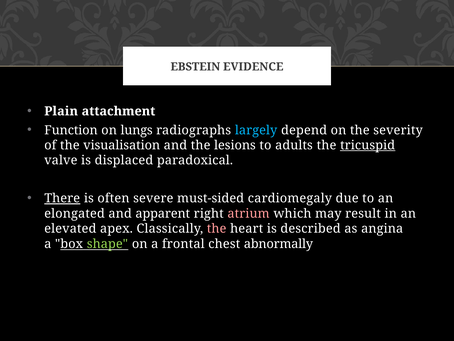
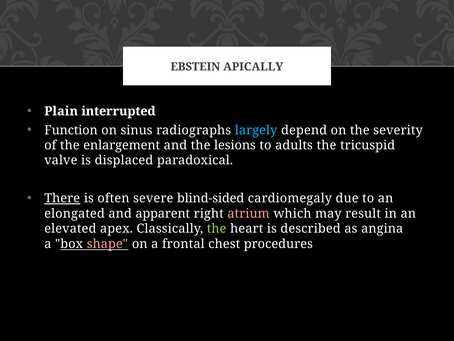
EVIDENCE: EVIDENCE -> APICALLY (253, 67)
attachment: attachment -> interrupted (119, 111)
lungs: lungs -> sinus (137, 130)
visualisation: visualisation -> enlargement (122, 145)
tricuspid underline: present -> none (368, 145)
must-sided: must-sided -> blind-sided (211, 198)
the colour: pink -> light green (217, 228)
shape colour: light green -> pink (107, 244)
abnormally: abnormally -> procedures (278, 244)
